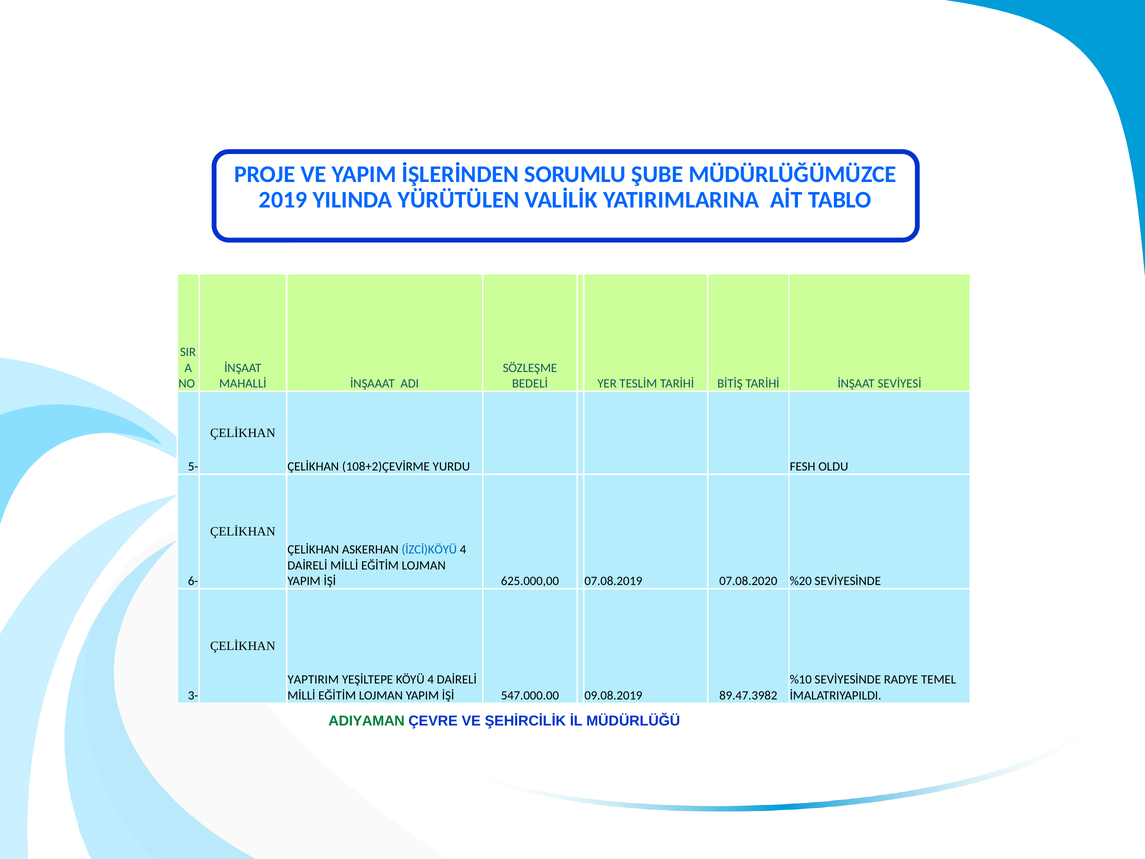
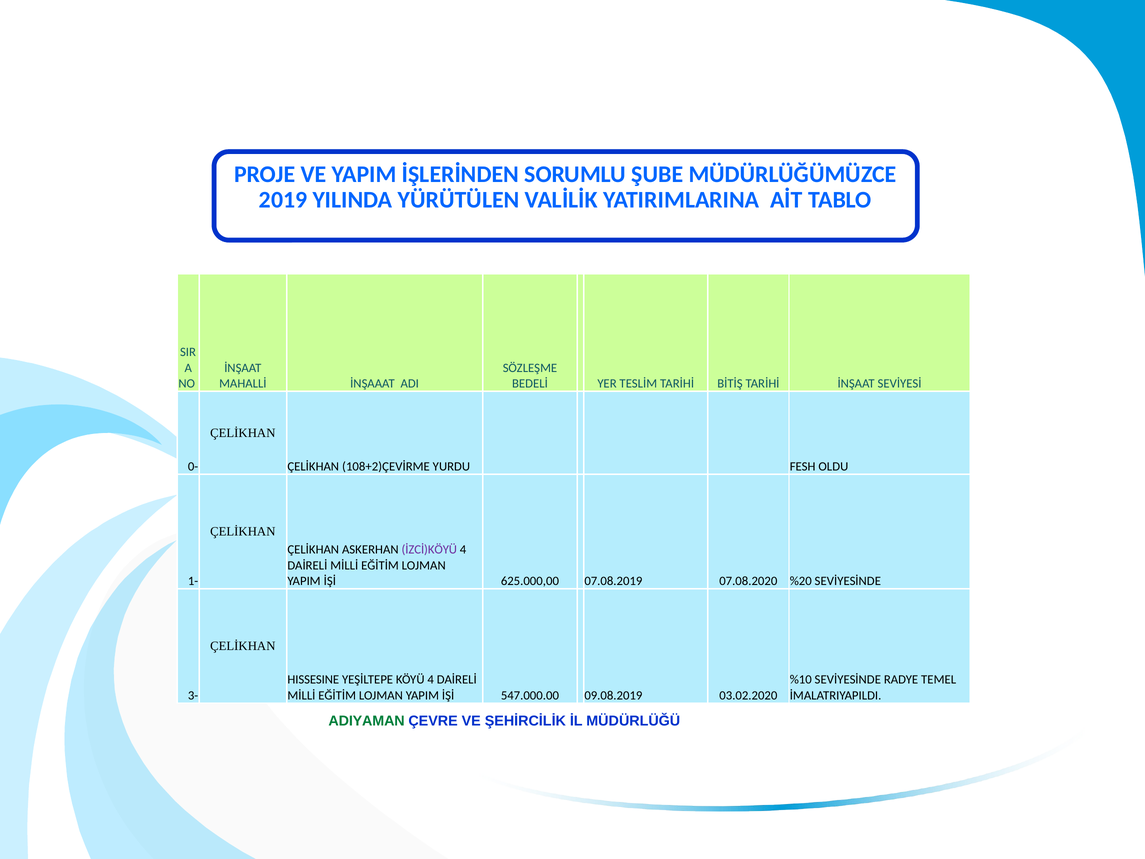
5-: 5- -> 0- (193, 467)
İZCİ)KÖYÜ colour: blue -> purple (429, 550)
6-: 6- -> 1- (193, 581)
YAPTIRIM: YAPTIRIM -> HISSESINE (313, 679)
89.47.3982: 89.47.3982 -> 03.02.2020 (748, 695)
